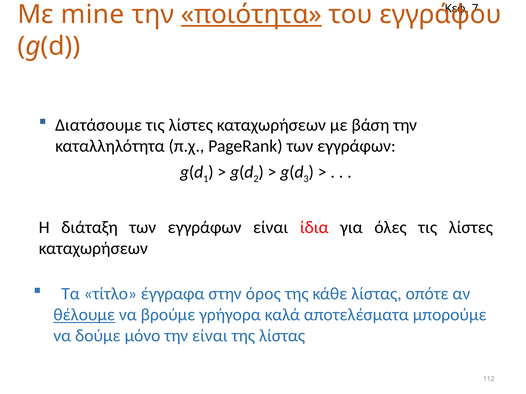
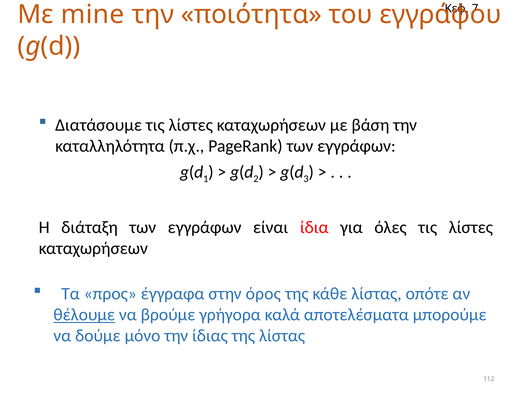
ποιότητα underline: present -> none (251, 15)
τίτλο: τίτλο -> προς (110, 294)
την είναι: είναι -> ίδιας (210, 336)
